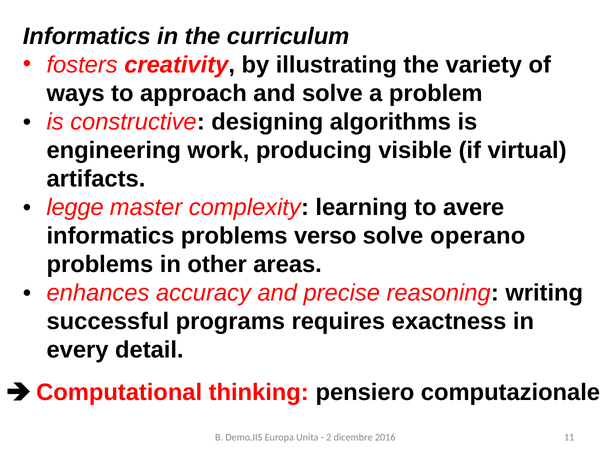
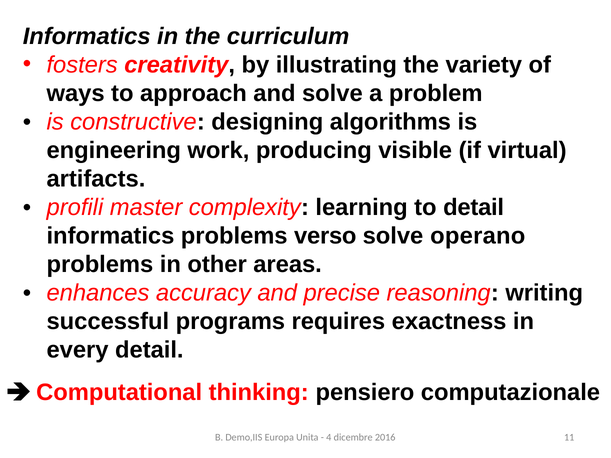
legge: legge -> profili (75, 207)
to avere: avere -> detail (474, 207)
2: 2 -> 4 (329, 438)
